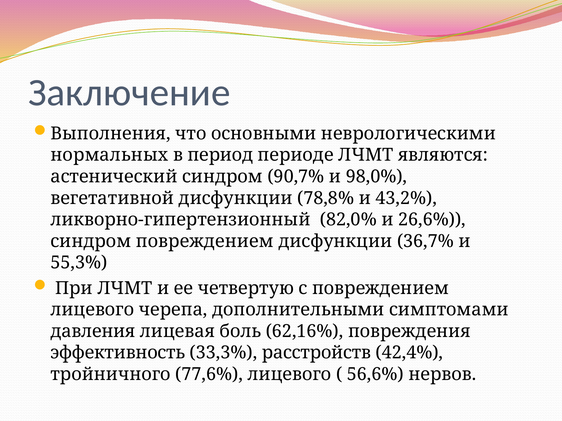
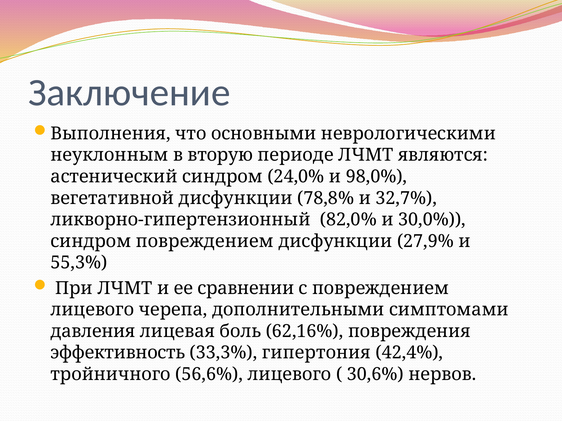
нормальных: нормальных -> неуклонным (109, 155)
период: период -> вторую (220, 155)
90,7%: 90,7% -> 24,0% (296, 177)
43,2%: 43,2% -> 32,7% (406, 198)
26,6%: 26,6% -> 30,0% (432, 220)
36,7%: 36,7% -> 27,9% (425, 241)
четвертую: четвертую -> сравнении (246, 288)
расстройств: расстройств -> гипертония (316, 353)
77,6%: 77,6% -> 56,6% (209, 375)
56,6%: 56,6% -> 30,6% (375, 375)
